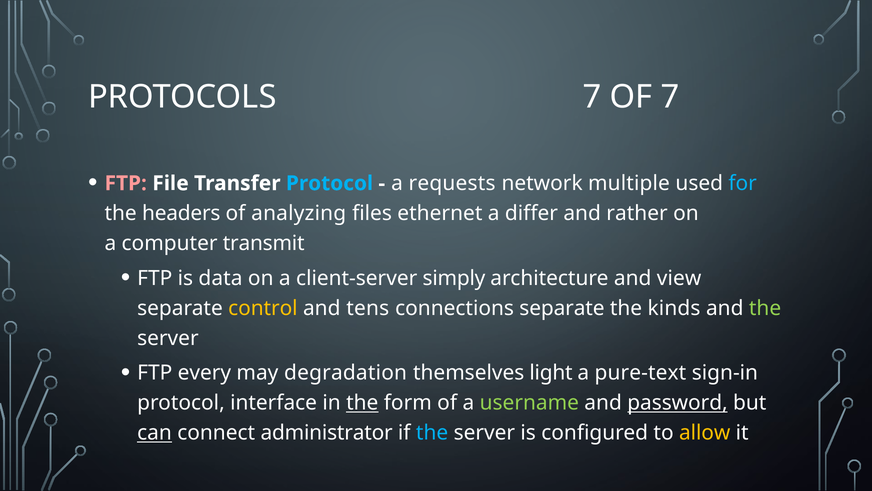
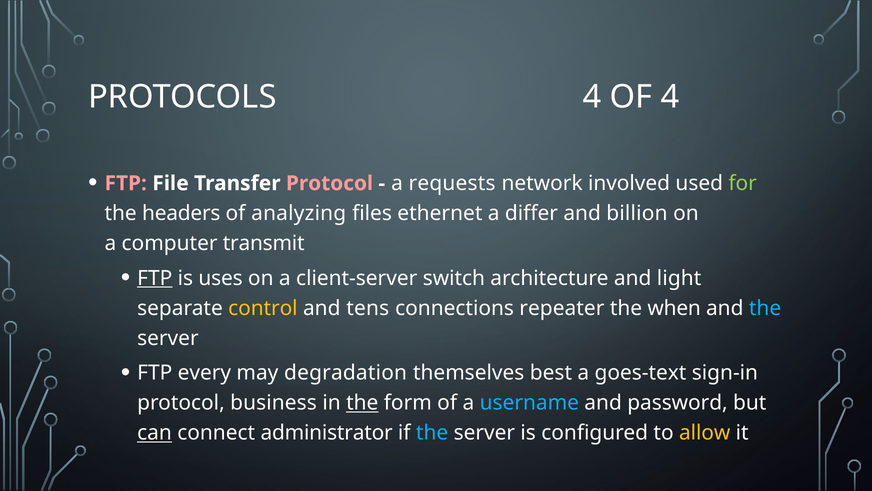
PROTOCOLS 7: 7 -> 4 (592, 97)
OF 7: 7 -> 4 (670, 97)
Protocol colour: light blue -> pink (330, 183)
multiple: multiple -> involved (629, 183)
for colour: light blue -> light green (743, 183)
rather: rather -> billion (637, 213)
FTP underline: none -> present (155, 278)
data: data -> uses (221, 278)
simply: simply -> switch (454, 278)
view: view -> light (679, 278)
connections separate: separate -> repeater (562, 308)
kinds: kinds -> when (674, 308)
the colour: light green -> light blue (765, 308)
light: light -> best (551, 373)
pure-text: pure-text -> goes-text (640, 373)
interface: interface -> business (274, 403)
username colour: light green -> light blue (529, 403)
password underline: present -> none (677, 403)
